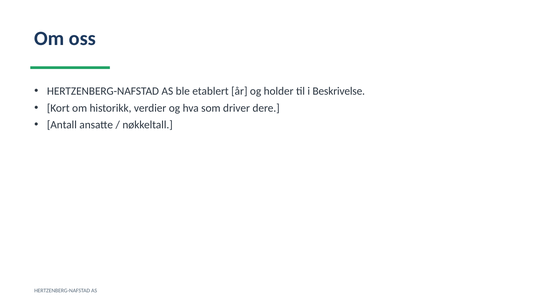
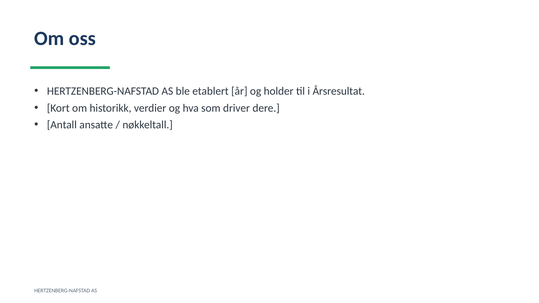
Beskrivelse: Beskrivelse -> Årsresultat (339, 91)
